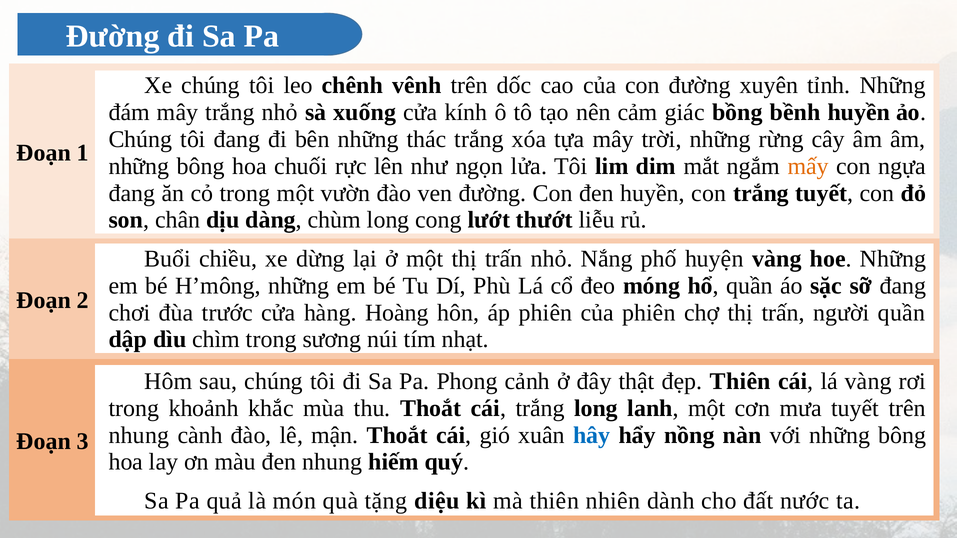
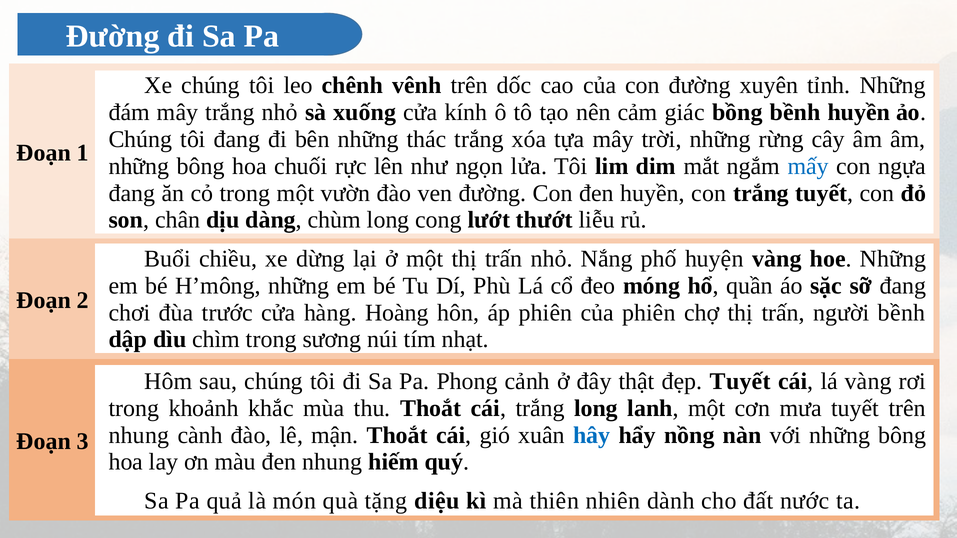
mấy colour: orange -> blue (808, 166)
người quần: quần -> bềnh (902, 313)
đẹp Thiên: Thiên -> Tuyết (740, 382)
